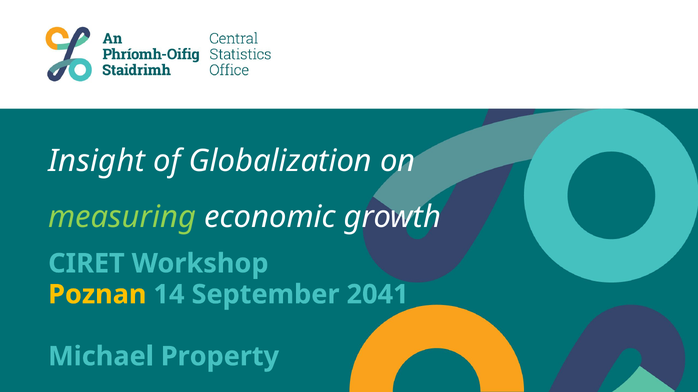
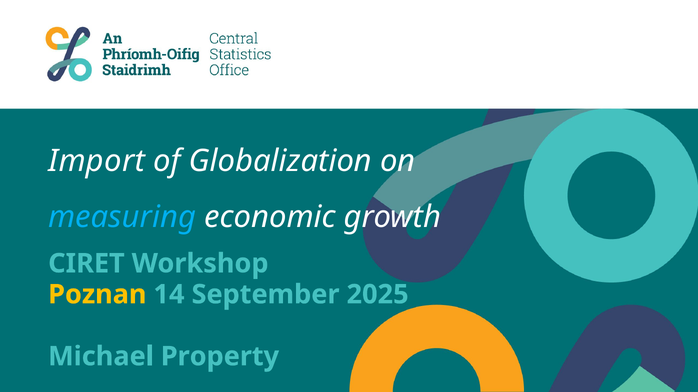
Insight: Insight -> Import (97, 161)
measuring colour: light green -> light blue (122, 217)
2041: 2041 -> 2025 (378, 295)
